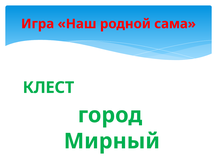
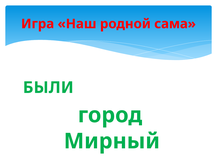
КЛЕСТ: КЛЕСТ -> БЫЛИ (48, 87)
